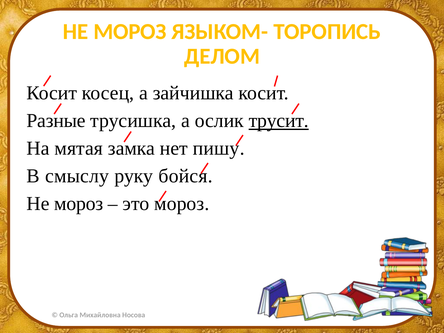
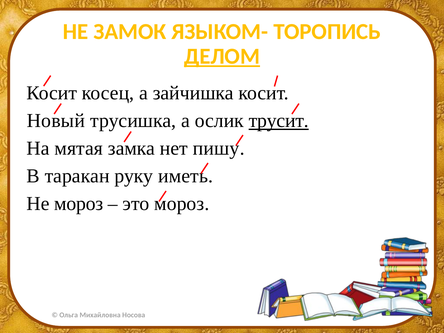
МОРОЗ: МОРОЗ -> ЗАМОК (130, 32)
ДЕЛОМ underline: none -> present (222, 56)
Разные: Разные -> Новый (56, 121)
смыслу: смыслу -> таракан (77, 176)
бойся: бойся -> иметь (186, 176)
